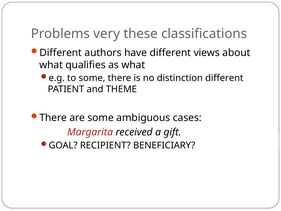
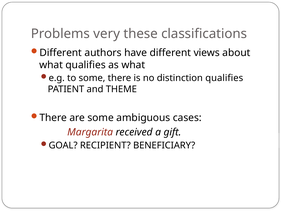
distinction different: different -> qualifies (224, 78)
